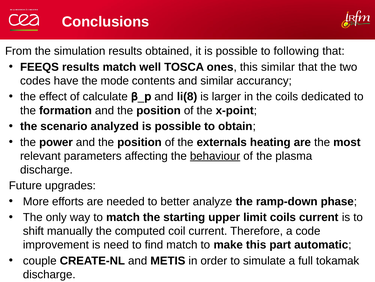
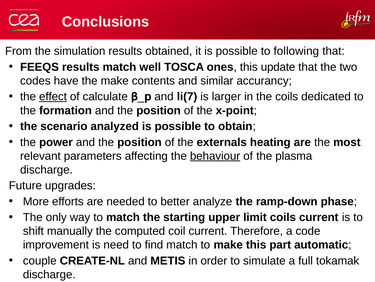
this similar: similar -> update (278, 67)
the mode: mode -> make (115, 81)
effect underline: none -> present (53, 96)
li(8: li(8 -> li(7 (187, 96)
